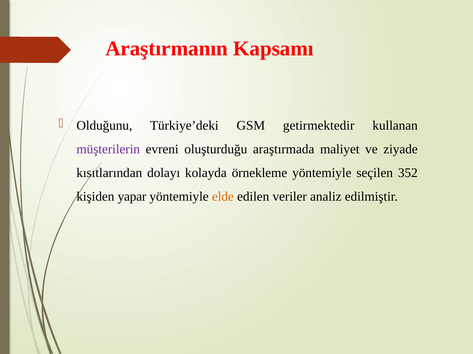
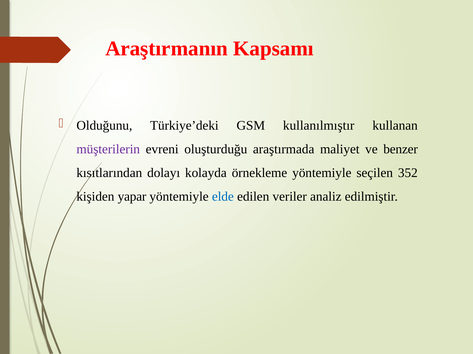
getirmektedir: getirmektedir -> kullanılmıştır (319, 126)
ziyade: ziyade -> benzer (401, 149)
elde colour: orange -> blue (223, 197)
